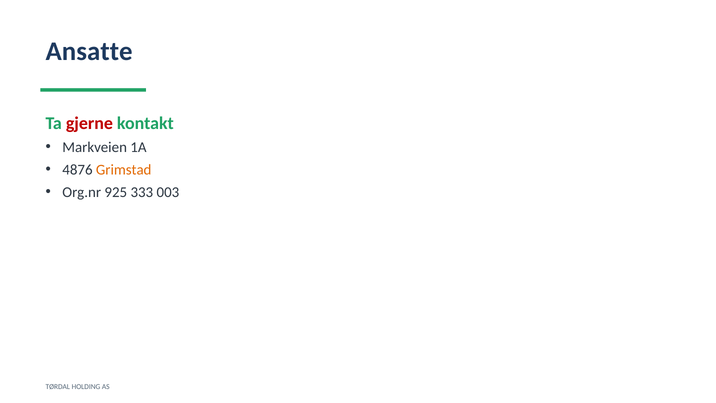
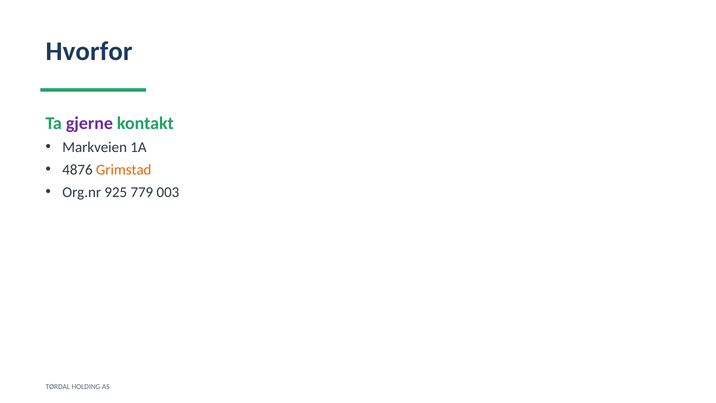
Ansatte: Ansatte -> Hvorfor (89, 51)
gjerne colour: red -> purple (89, 123)
333: 333 -> 779 (142, 192)
